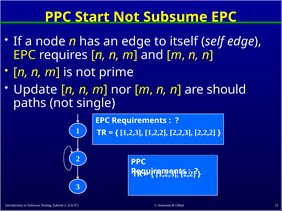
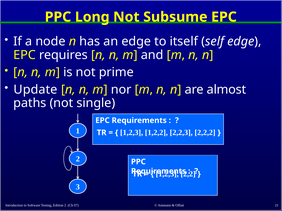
Start: Start -> Long (92, 17)
should: should -> almost (226, 90)
